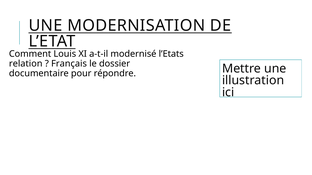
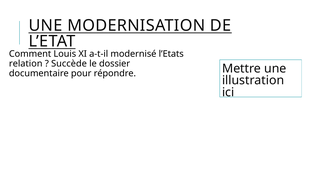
Français: Français -> Succède (69, 64)
